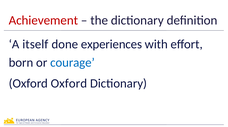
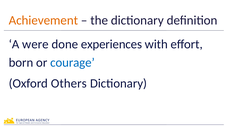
Achievement colour: red -> orange (43, 20)
itself: itself -> were (35, 44)
Oxford Oxford: Oxford -> Others (69, 84)
